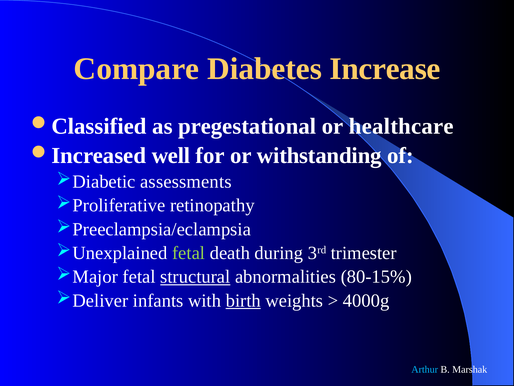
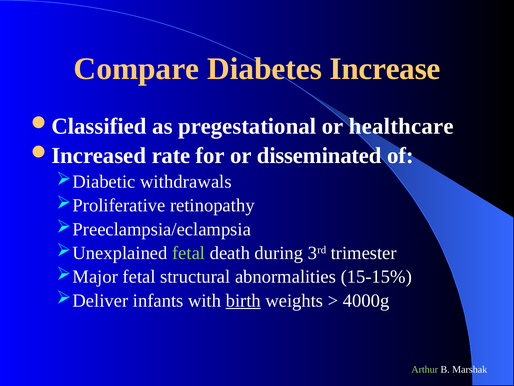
well: well -> rate (171, 155)
withstanding: withstanding -> disseminated (319, 155)
assessments: assessments -> withdrawals (186, 181)
structural underline: present -> none (195, 276)
80-15%: 80-15% -> 15-15% (376, 276)
Arthur colour: light blue -> light green (425, 369)
